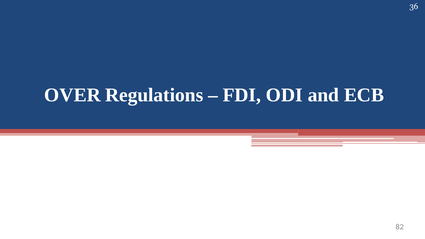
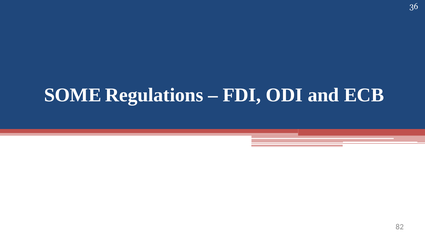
OVER: OVER -> SOME (73, 95)
